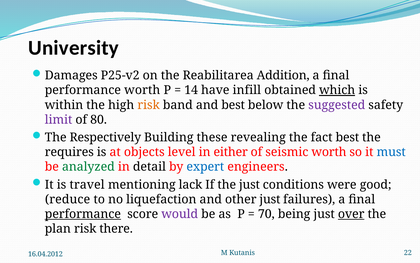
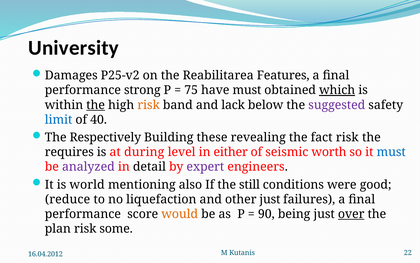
Addition: Addition -> Features (283, 75)
performance worth: worth -> strong (142, 90)
14: 14 -> 75 (191, 90)
have infill: infill -> must (247, 90)
the underline: none -> present (96, 105)
and best: best -> lack (233, 105)
limit colour: purple -> blue (59, 119)
80: 80 -> 40 (99, 119)
fact best: best -> risk (347, 137)
objects: objects -> during (144, 152)
analyzed colour: green -> purple (88, 167)
expert colour: blue -> purple (205, 167)
travel: travel -> world (87, 184)
lack: lack -> also (190, 184)
the just: just -> still (249, 184)
performance underline: present -> none (83, 214)
would colour: purple -> orange (180, 214)
70: 70 -> 90 (266, 214)
there: there -> some (116, 228)
